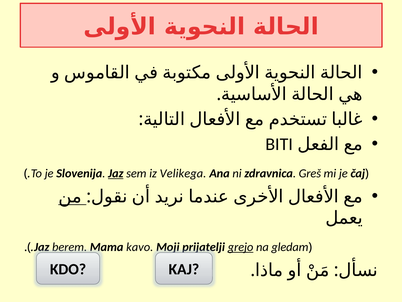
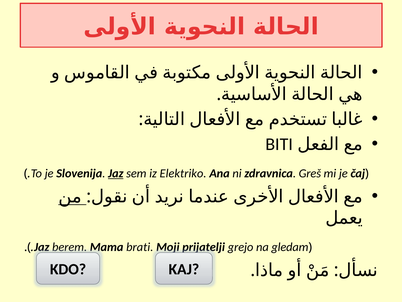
Velikega: Velikega -> Elektriko (183, 173)
kavo: kavo -> brati (140, 247)
grejo underline: present -> none (241, 247)
